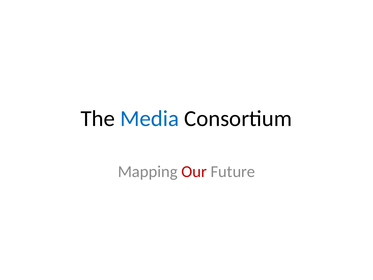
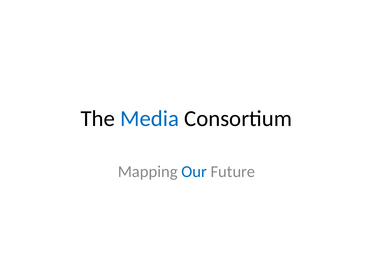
Our colour: red -> blue (194, 171)
